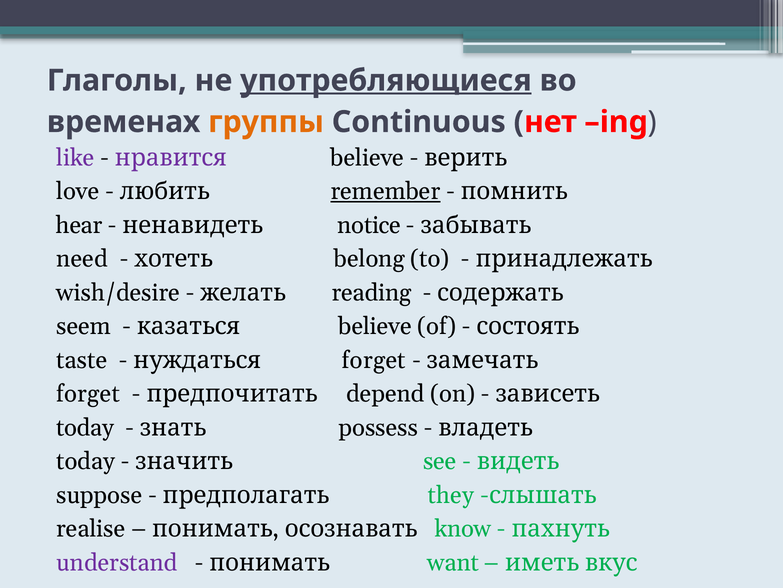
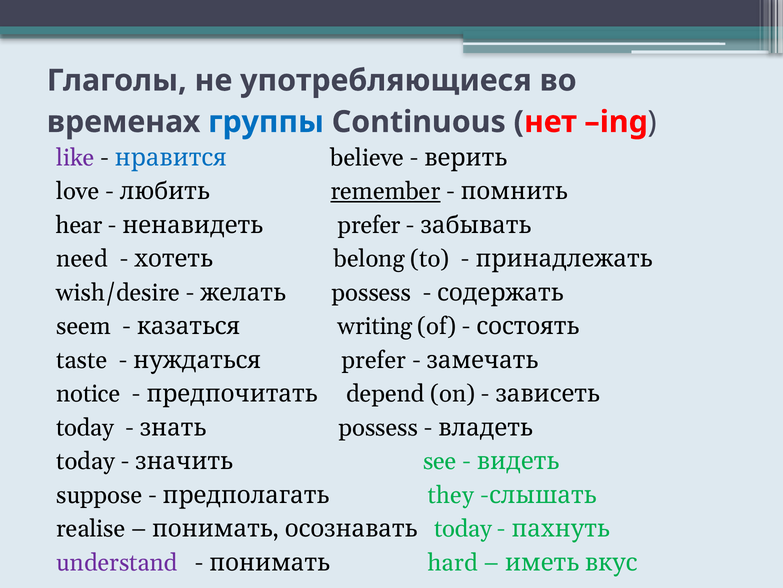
употребляющиеся underline: present -> none (386, 80)
группы colour: orange -> blue (266, 122)
нравится colour: purple -> blue (171, 158)
ненавидеть notice: notice -> prefer (369, 225)
желать reading: reading -> possess (371, 292)
казаться believe: believe -> writing (375, 326)
нуждаться forget: forget -> prefer (374, 360)
forget: forget -> notice (88, 393)
осознавать know: know -> today (463, 528)
want: want -> hard (453, 562)
